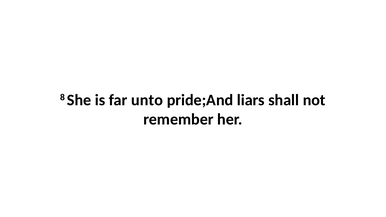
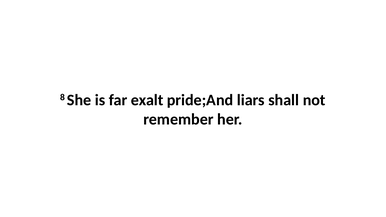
unto: unto -> exalt (147, 100)
